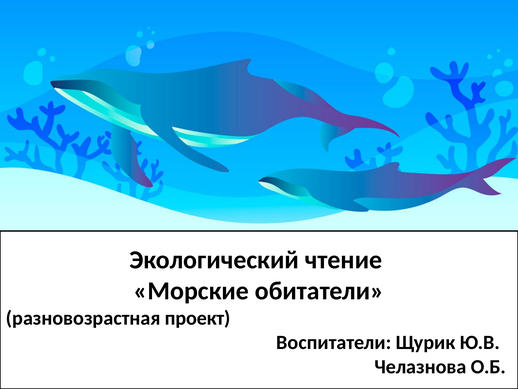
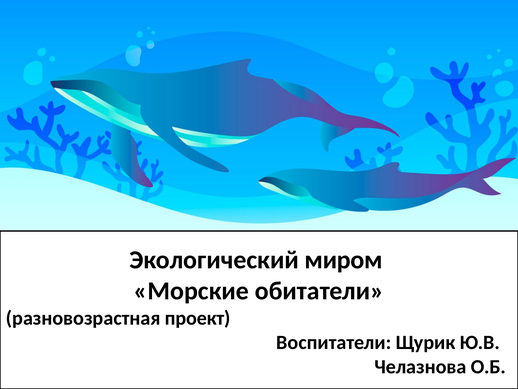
чтение: чтение -> миром (344, 260)
